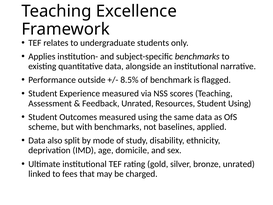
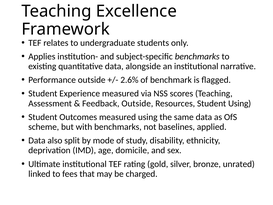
8.5%: 8.5% -> 2.6% (129, 80)
Feedback Unrated: Unrated -> Outside (137, 103)
